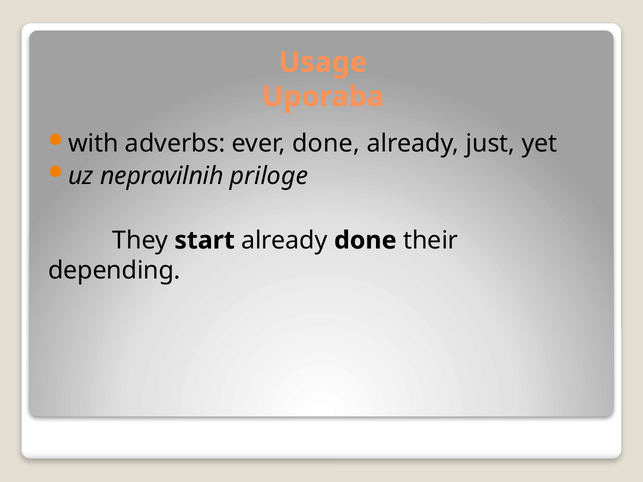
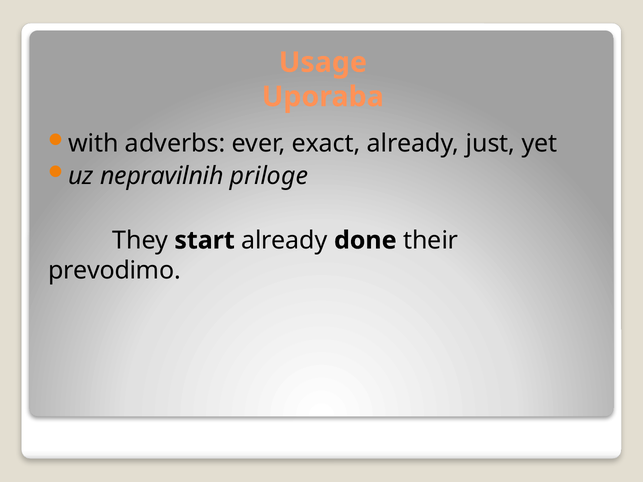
ever done: done -> exact (326, 144)
depending: depending -> prevodimo (114, 271)
